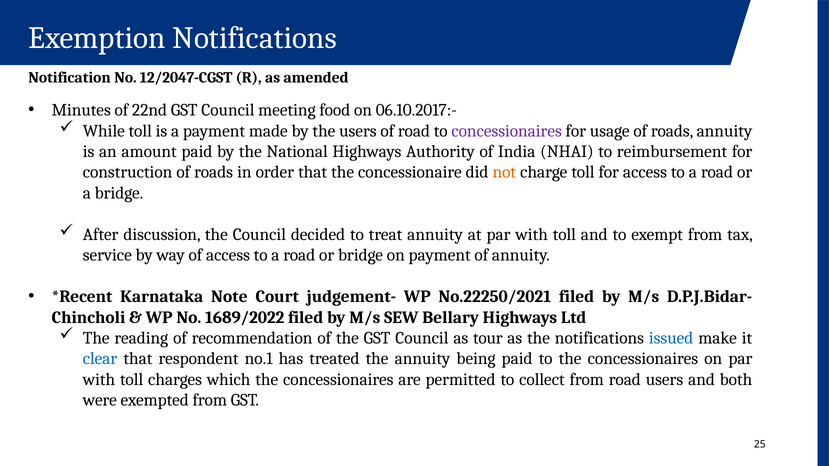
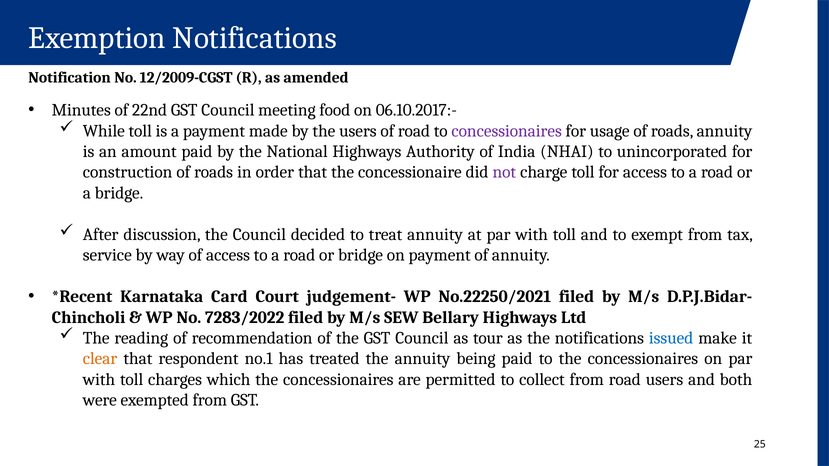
12/2047-CGST: 12/2047-CGST -> 12/2009-CGST (186, 78)
reimbursement: reimbursement -> unincorporated (672, 152)
not colour: orange -> purple (504, 172)
Note: Note -> Card (229, 297)
1689/2022: 1689/2022 -> 7283/2022 (245, 318)
clear colour: blue -> orange (100, 359)
